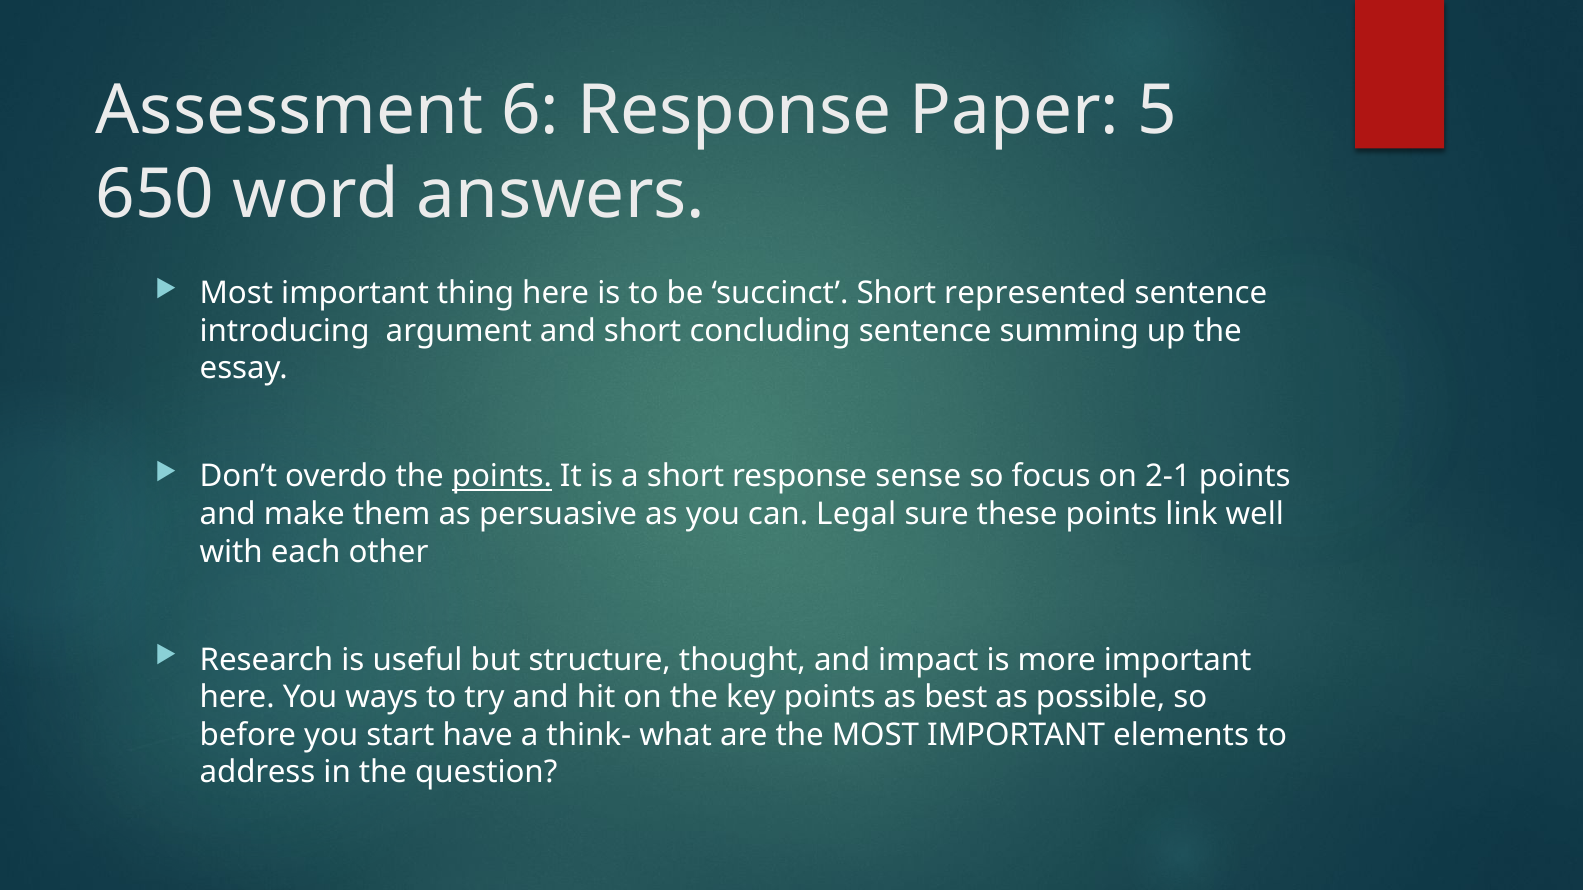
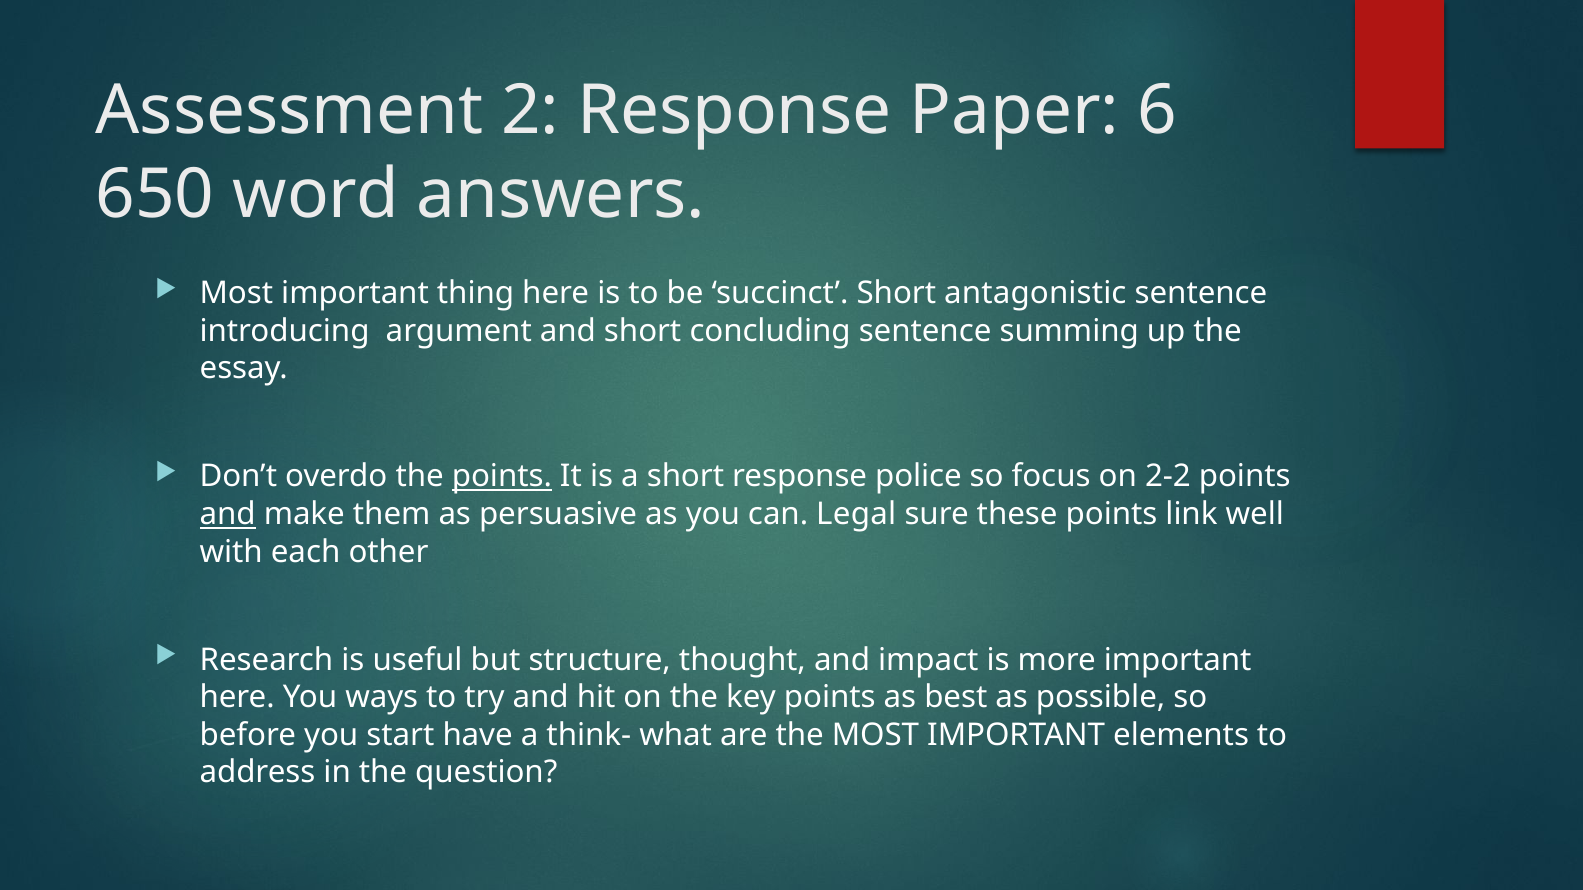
6: 6 -> 2 (530, 111)
5: 5 -> 6 (1157, 111)
represented: represented -> antagonistic (1035, 293)
sense: sense -> police (918, 477)
2-1: 2-1 -> 2-2 (1168, 477)
and underline: none -> present (228, 514)
